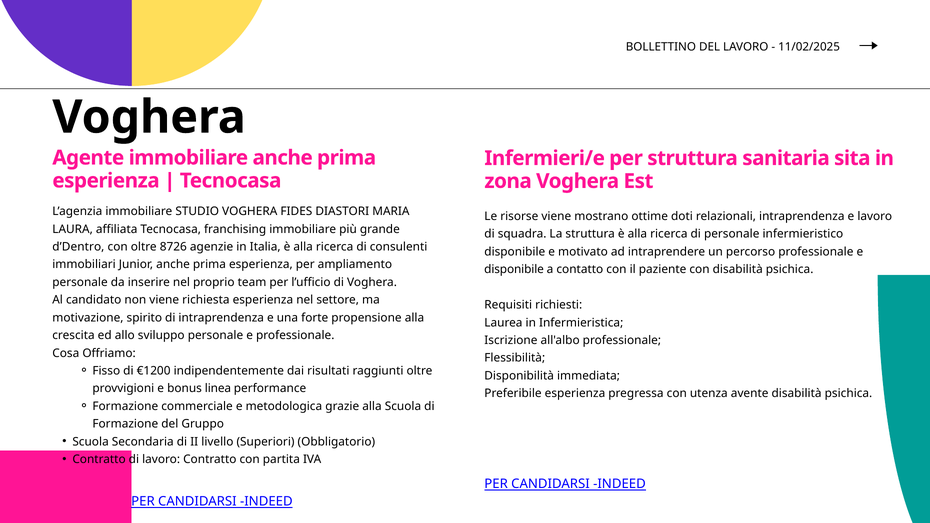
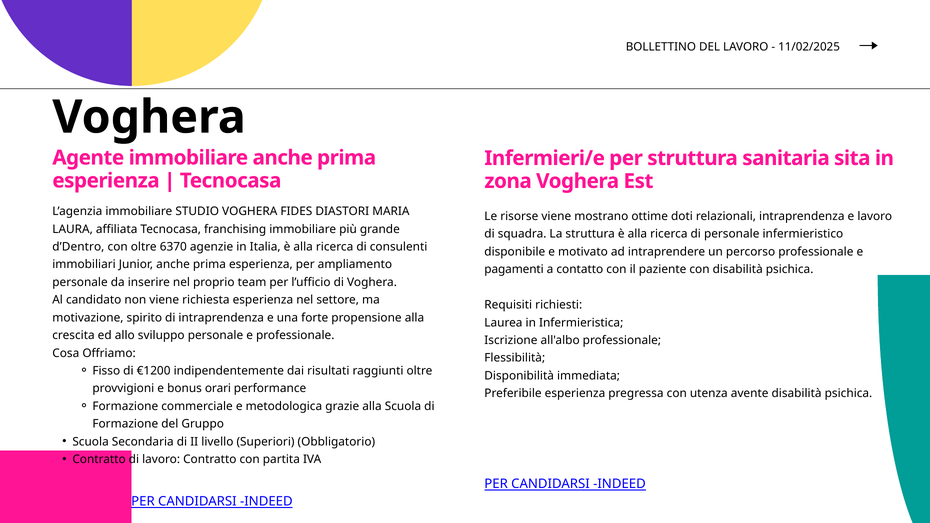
8726: 8726 -> 6370 (173, 247)
disponibile: disponibile -> pagamenti (514, 270)
linea: linea -> orari (218, 389)
